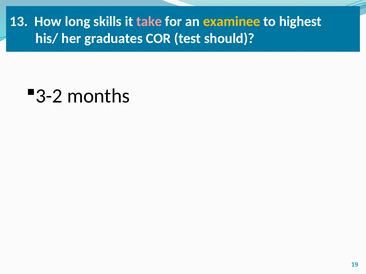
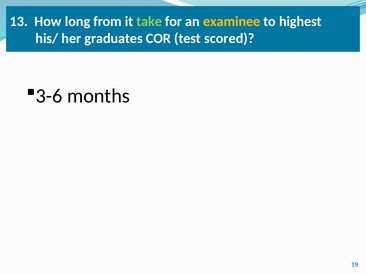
skills: skills -> from (108, 21)
take colour: pink -> light green (149, 21)
should: should -> scored (229, 39)
3-2: 3-2 -> 3-6 (49, 96)
